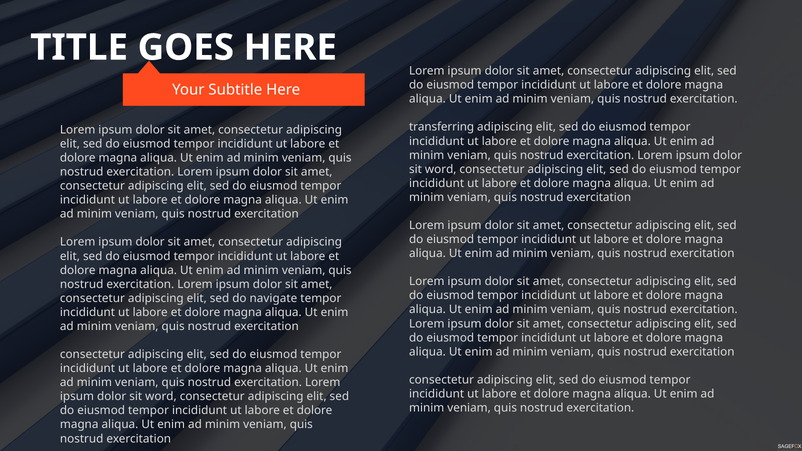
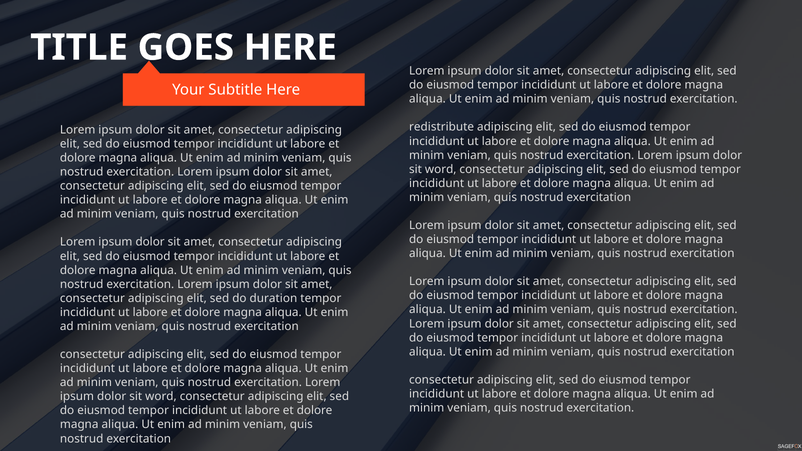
transferring: transferring -> redistribute (442, 127)
navigate: navigate -> duration (273, 298)
